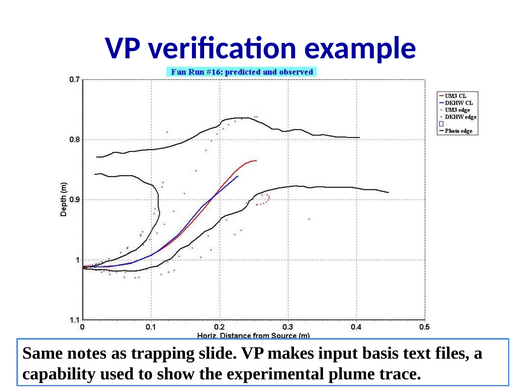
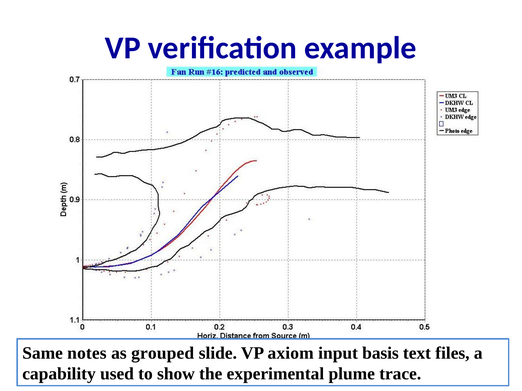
trapping: trapping -> grouped (163, 354)
makes: makes -> axiom (291, 354)
